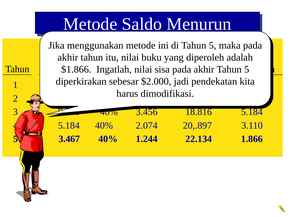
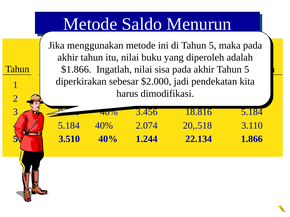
20,.897: 20,.897 -> 20,.518 (197, 126)
3.467: 3.467 -> 3.510 (69, 139)
